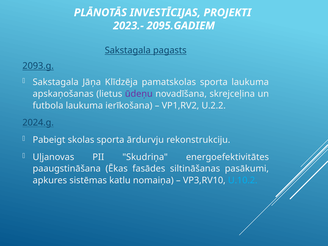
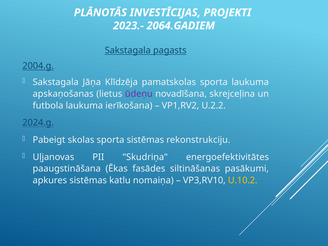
2095.GADIEM: 2095.GADIEM -> 2064.GADIEM (181, 26)
2093.g: 2093.g -> 2004.g (38, 66)
sporta ārdurvju: ārdurvju -> sistēmas (145, 140)
U.10.2 colour: light blue -> yellow (243, 180)
